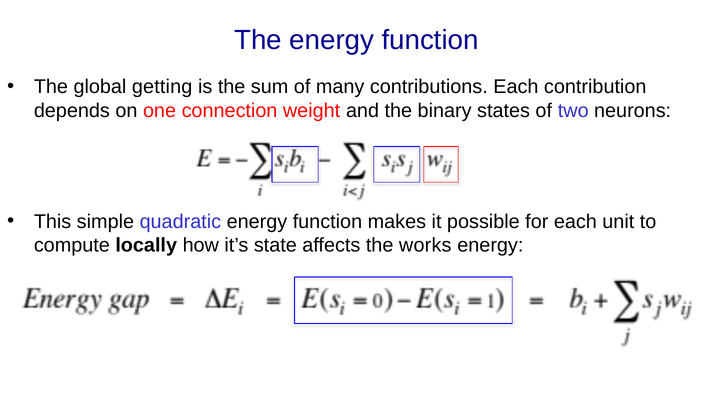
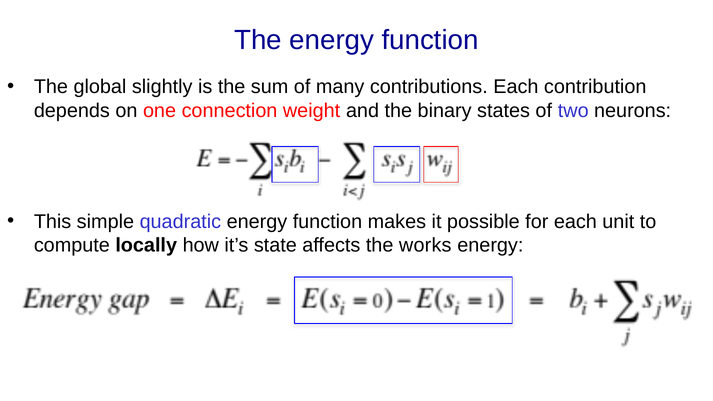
getting: getting -> slightly (162, 87)
